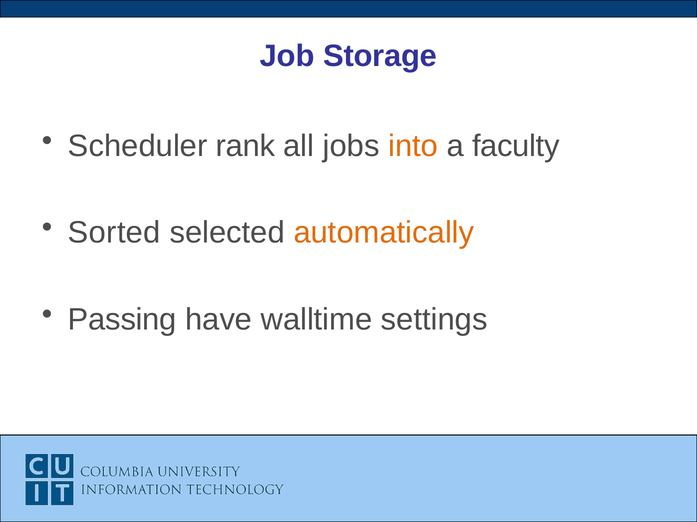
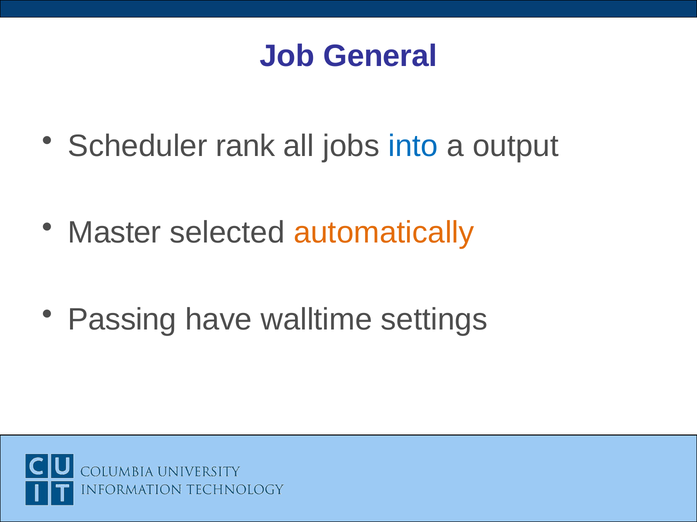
Storage: Storage -> General (380, 56)
into colour: orange -> blue (413, 146)
faculty: faculty -> output (516, 146)
Sorted: Sorted -> Master (115, 233)
